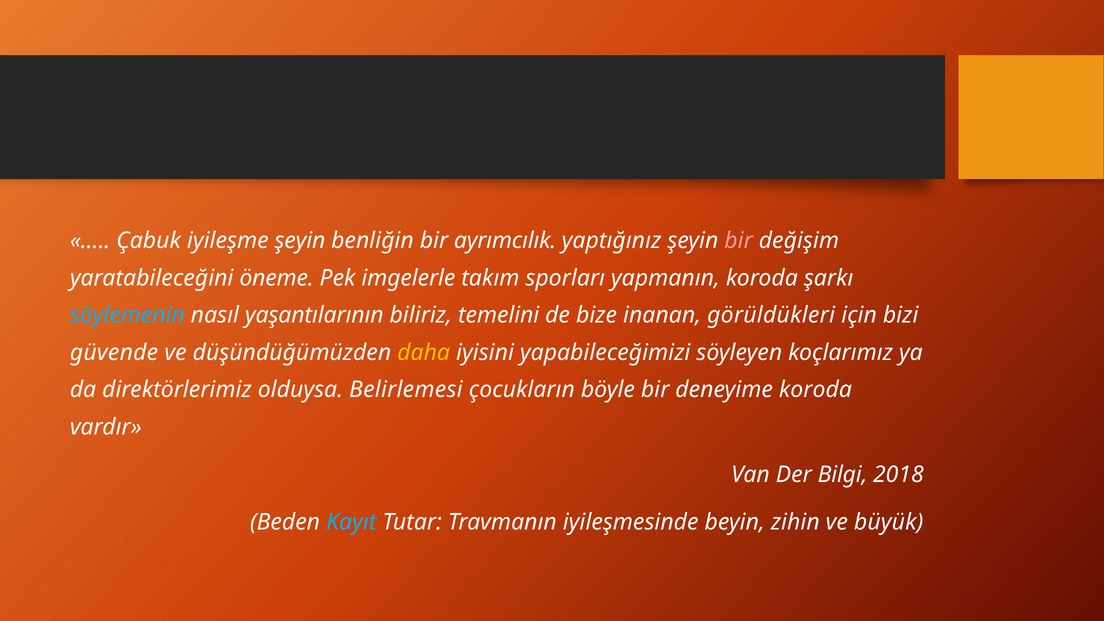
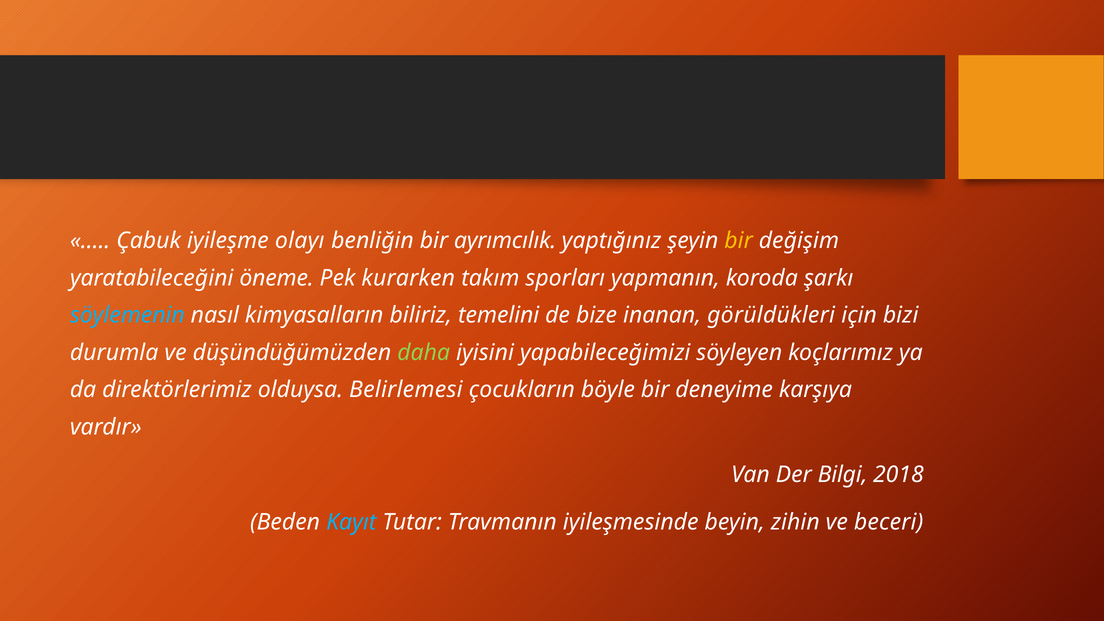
iyileşme şeyin: şeyin -> olayı (300, 241)
bir colour: pink -> yellow (739, 241)
imgelerle: imgelerle -> kurarken (408, 278)
yaşantılarının: yaşantılarının -> kimyasalların (314, 315)
güvende: güvende -> durumla (114, 353)
daha colour: yellow -> light green (424, 353)
deneyime koroda: koroda -> karşıya (815, 390)
büyük: büyük -> beceri (889, 522)
